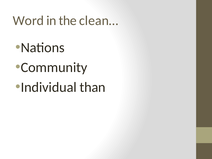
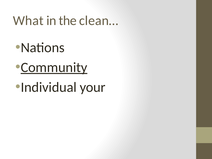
Word: Word -> What (28, 21)
Community underline: none -> present (54, 67)
than: than -> your (93, 87)
